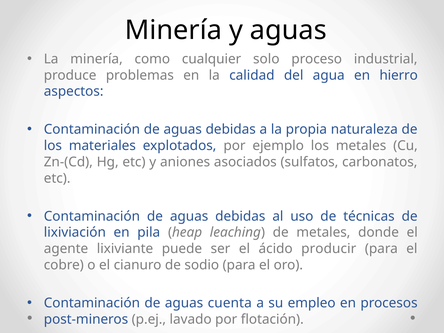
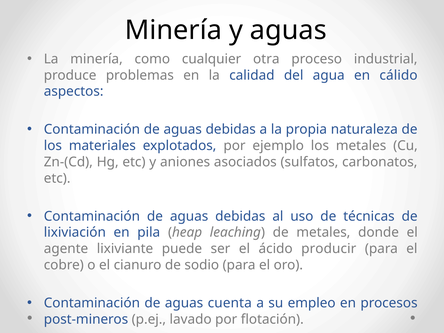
solo: solo -> otra (266, 59)
hierro: hierro -> cálido (399, 75)
